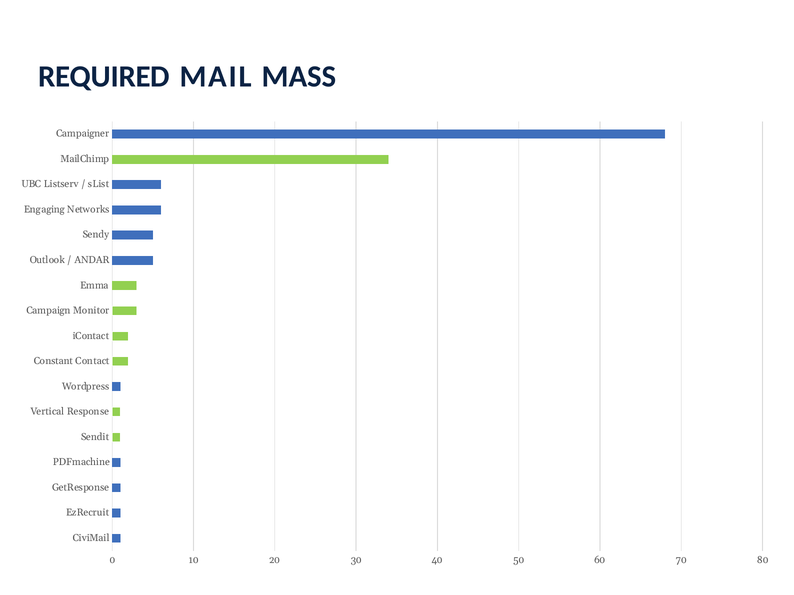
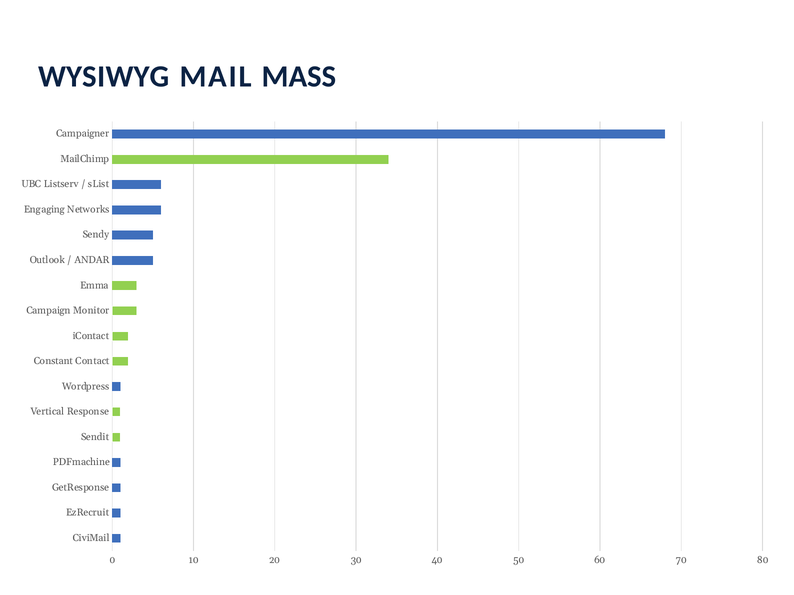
REQUIRED: REQUIRED -> WYSIWYG (104, 77)
